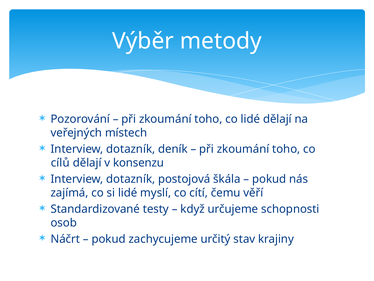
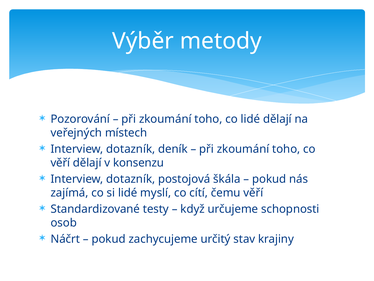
cílů: cílů -> věří (60, 163)
